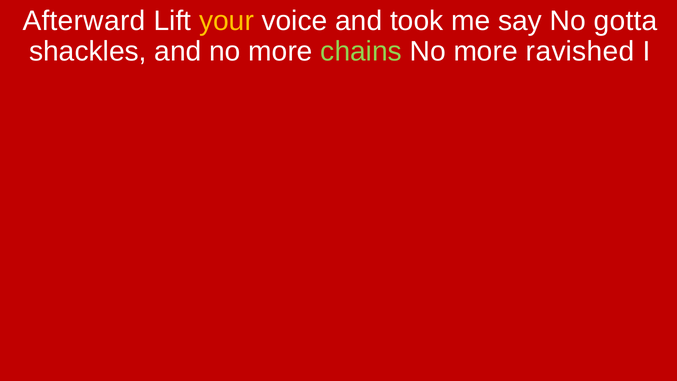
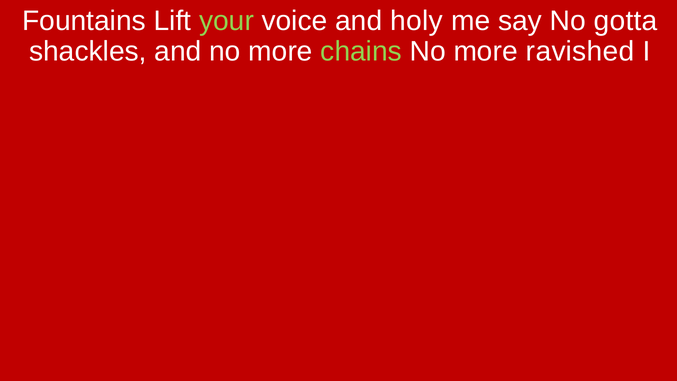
Afterward: Afterward -> Fountains (84, 21)
your colour: yellow -> light green (227, 21)
took: took -> holy (417, 21)
